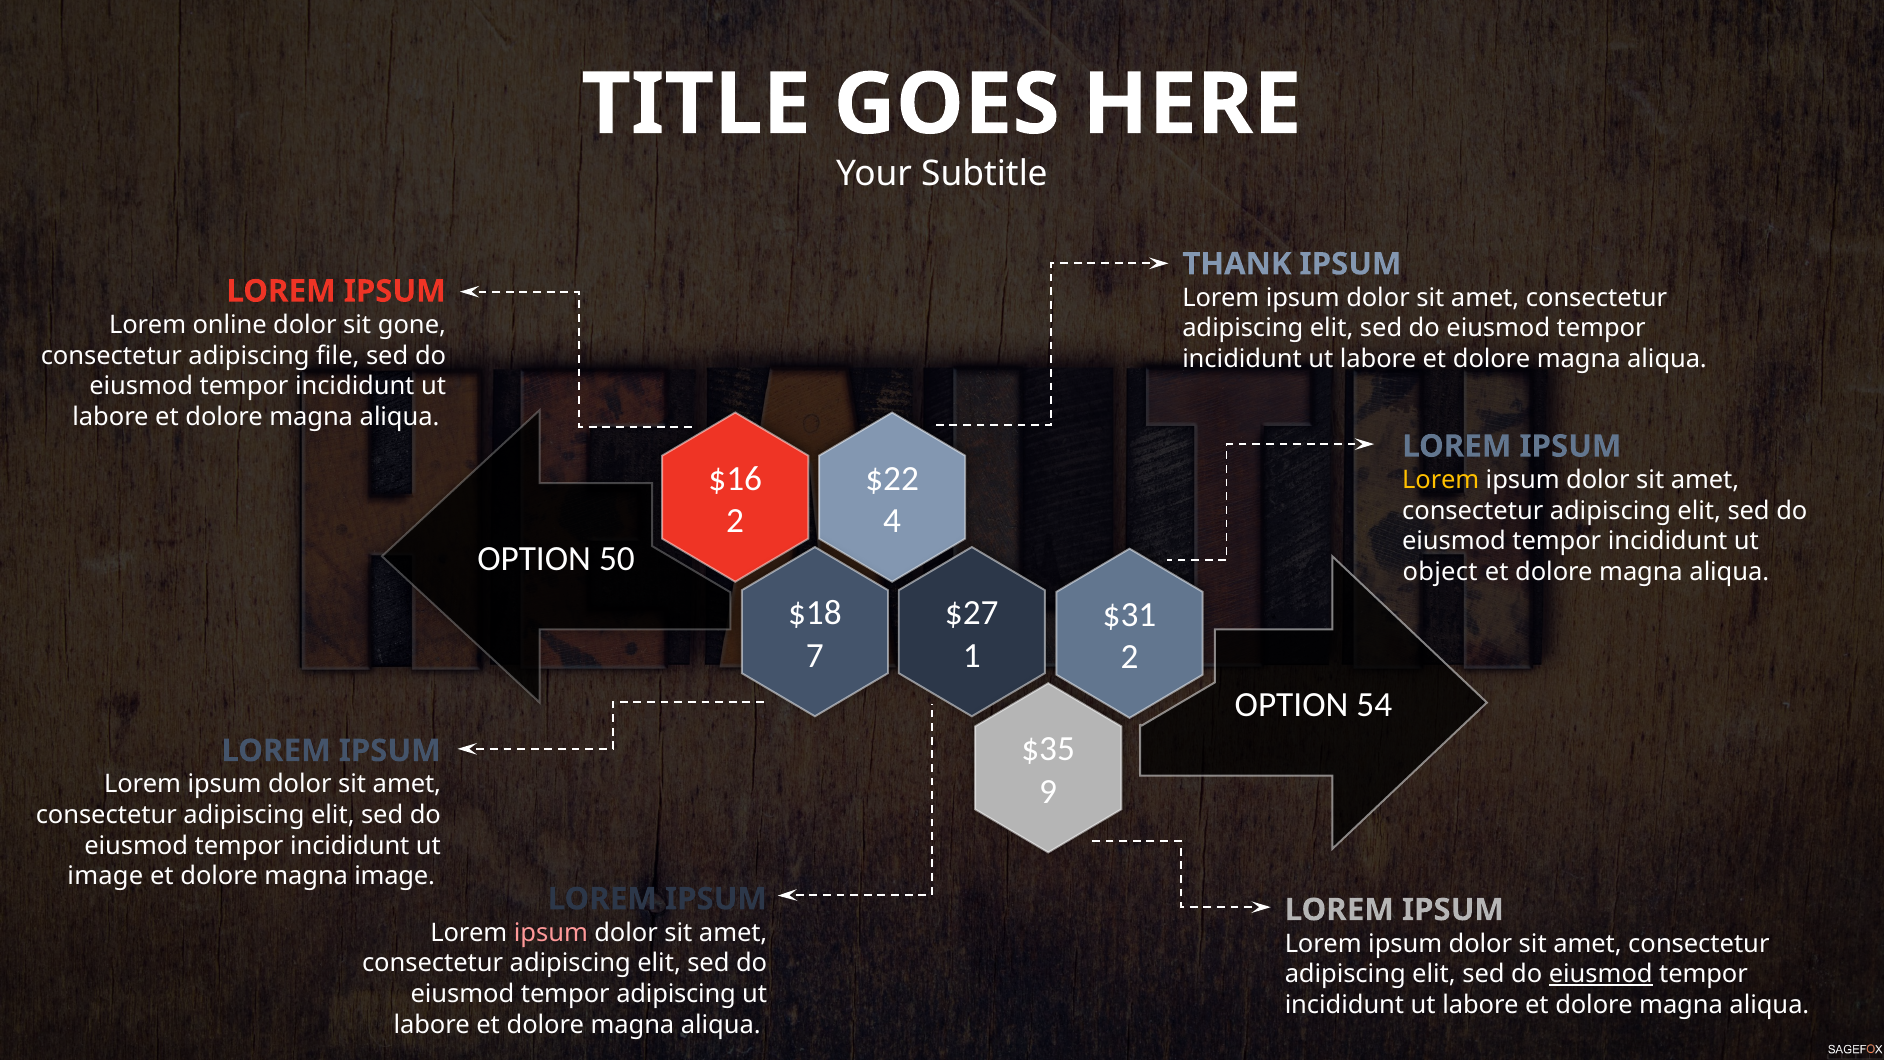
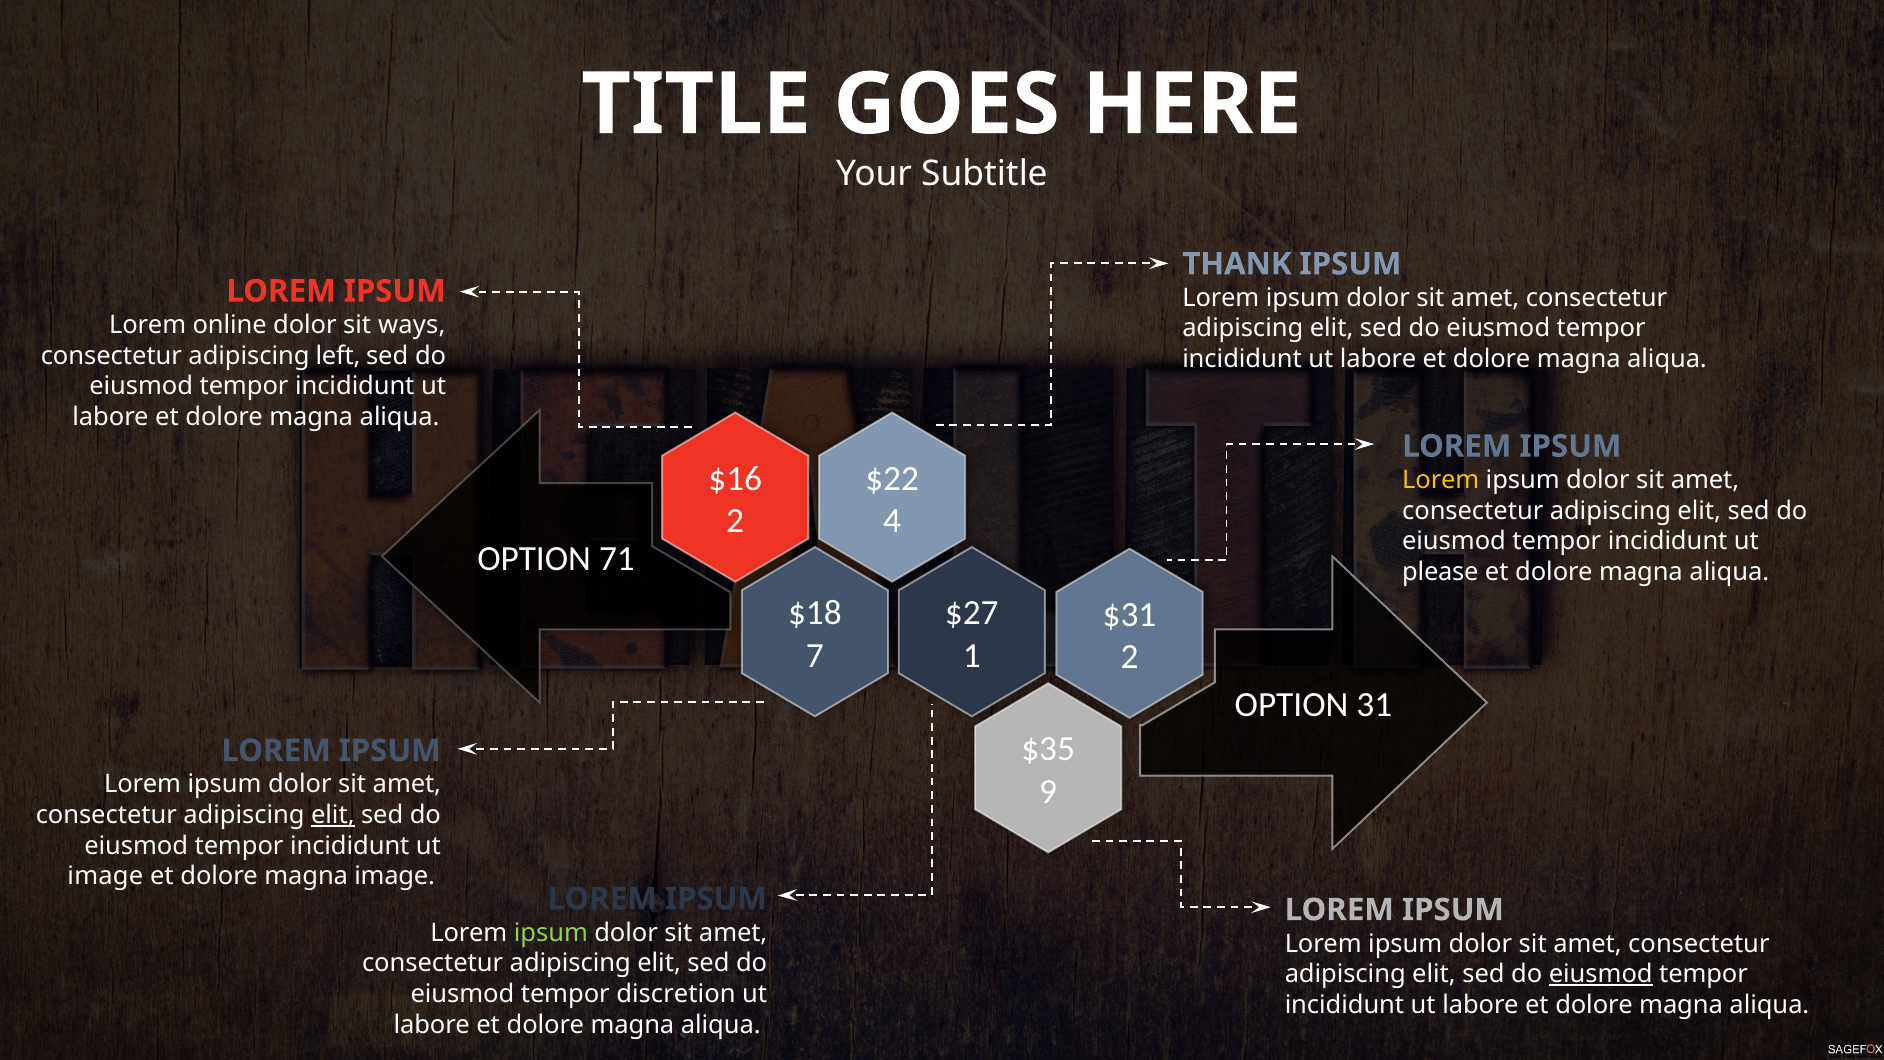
gone: gone -> ways (412, 325)
file: file -> left (338, 356)
50: 50 -> 71 (617, 559)
object: object -> please (1440, 572)
54: 54 -> 31 (1374, 705)
elit underline: none -> present (333, 815)
ipsum colour: pink -> light green (551, 933)
tempor adipiscing: adipiscing -> discretion (676, 994)
